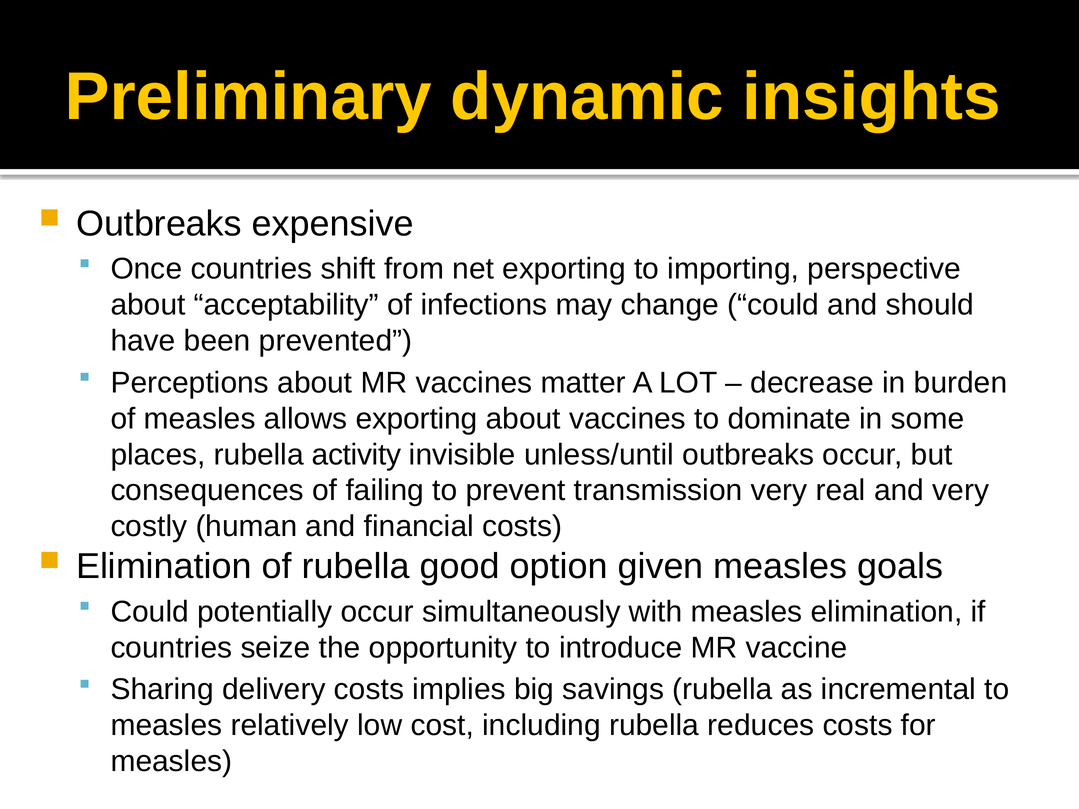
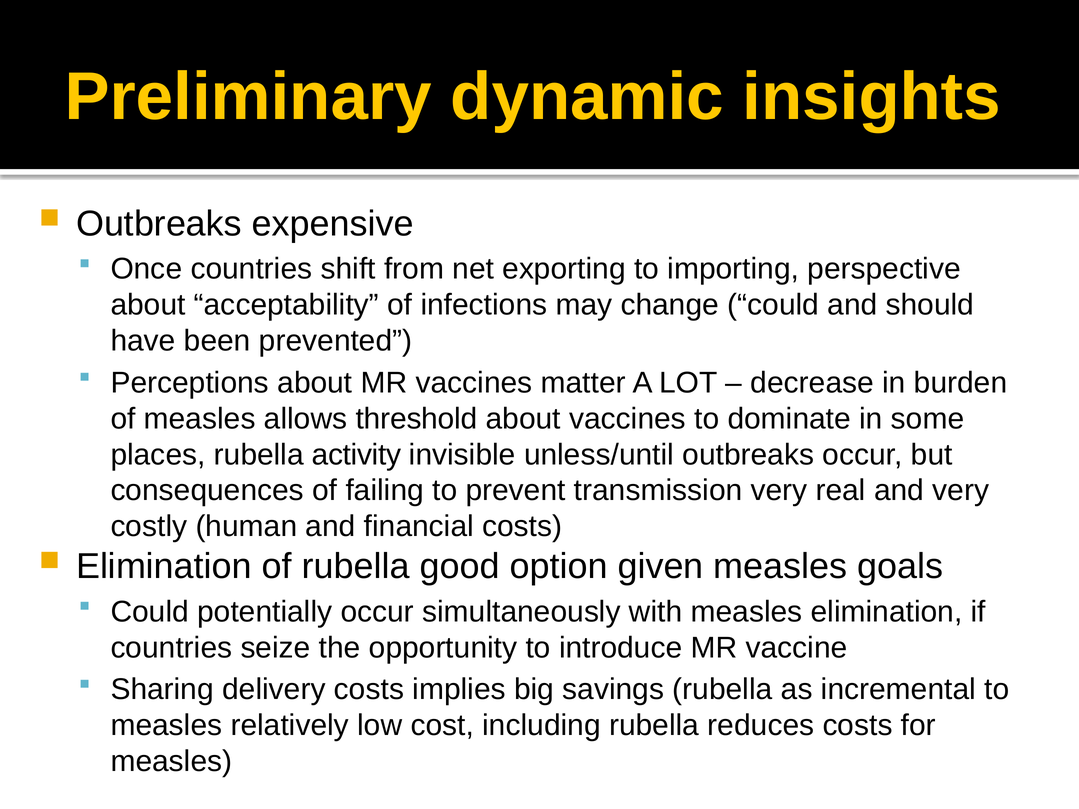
allows exporting: exporting -> threshold (417, 419)
